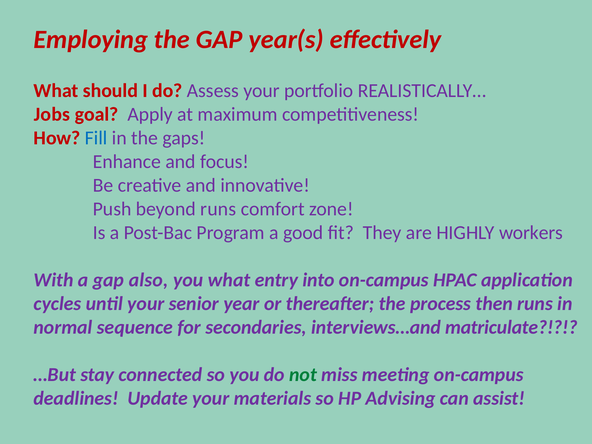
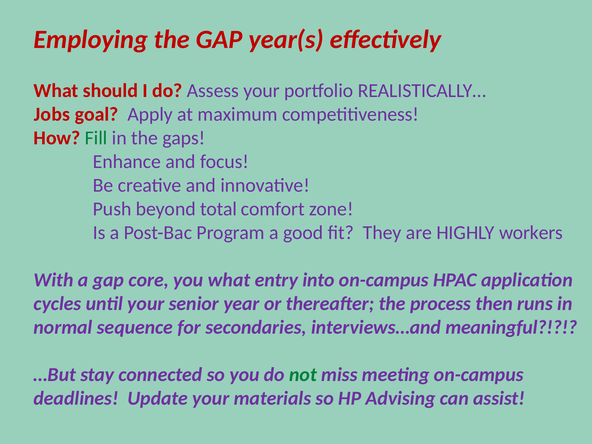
Fill colour: blue -> green (96, 138)
beyond runs: runs -> total (218, 209)
also: also -> core (149, 280)
matriculate: matriculate -> meaningful (511, 327)
